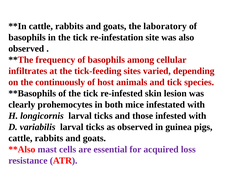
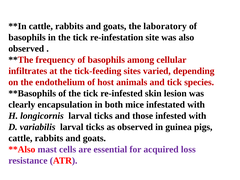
continuously: continuously -> endothelium (60, 82)
prohemocytes: prohemocytes -> encapsulation (65, 105)
